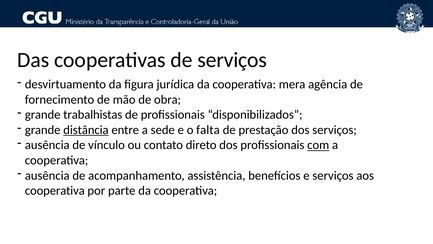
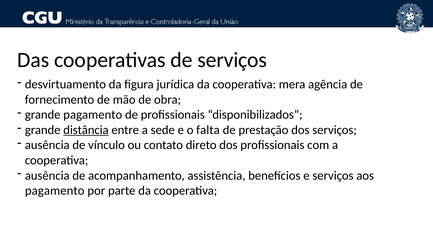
grande trabalhistas: trabalhistas -> pagamento (93, 115)
com underline: present -> none (318, 145)
cooperativa: cooperativa -> pagamento (55, 190)
